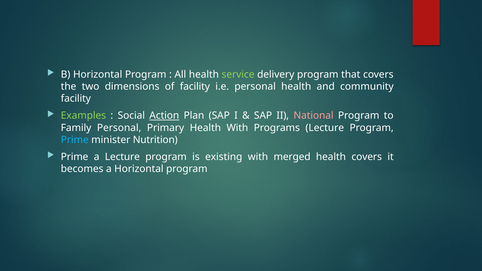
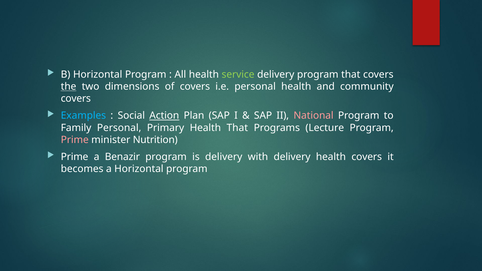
the underline: none -> present (69, 87)
of facility: facility -> covers (195, 87)
facility: facility -> covers (76, 99)
Examples colour: light green -> light blue (83, 116)
Health With: With -> That (237, 128)
Prime colour: light blue -> pink (75, 140)
a Lecture: Lecture -> Benazir (122, 157)
is existing: existing -> delivery (224, 157)
with merged: merged -> delivery (292, 157)
